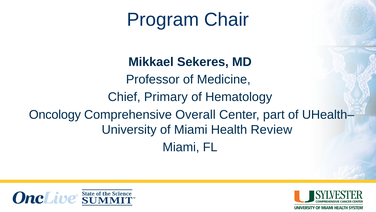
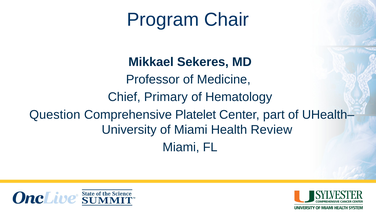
Oncology: Oncology -> Question (55, 114)
Overall: Overall -> Platelet (196, 114)
